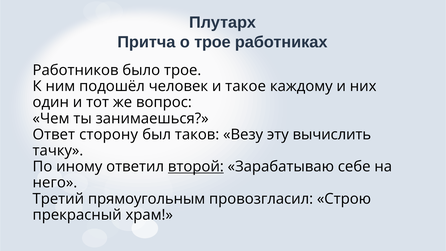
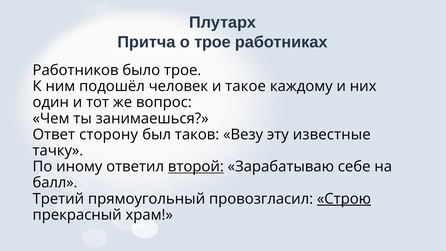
вычислить: вычислить -> известные (332, 134)
него: него -> балл (55, 183)
прямоугольным: прямоугольным -> прямоугольный (147, 199)
Строю underline: none -> present (344, 199)
